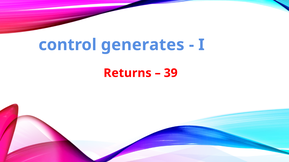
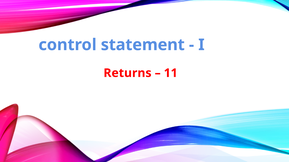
generates: generates -> statement (143, 45)
39: 39 -> 11 (171, 73)
